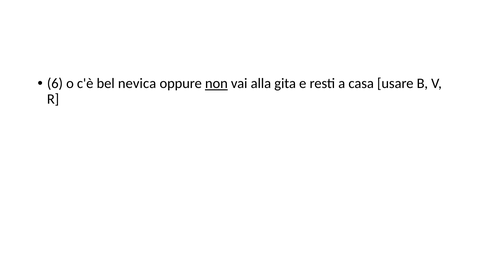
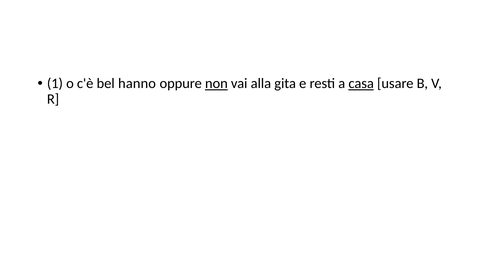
6: 6 -> 1 (55, 84)
nevica: nevica -> hanno (137, 84)
casa underline: none -> present (361, 84)
